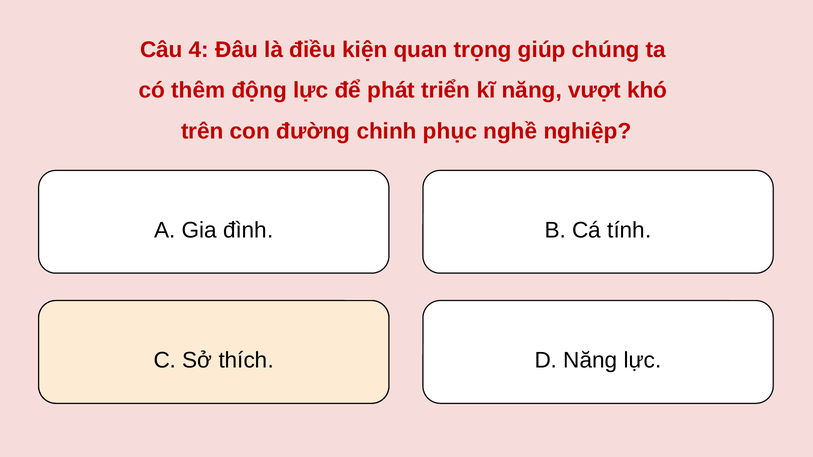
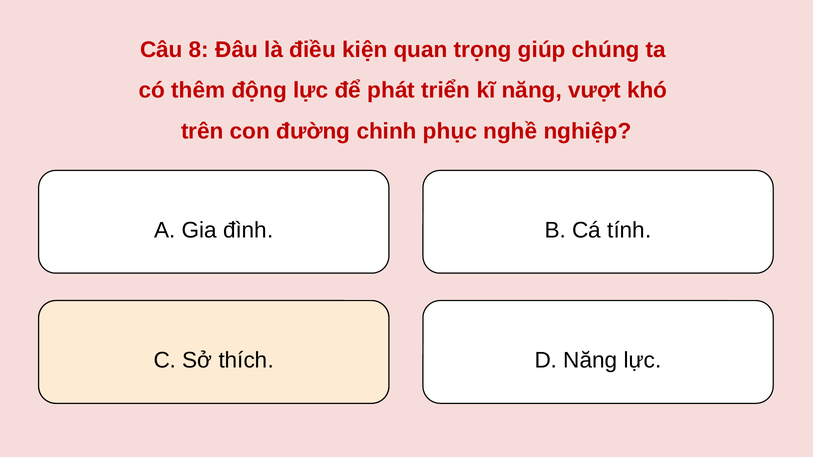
4: 4 -> 8 (199, 50)
